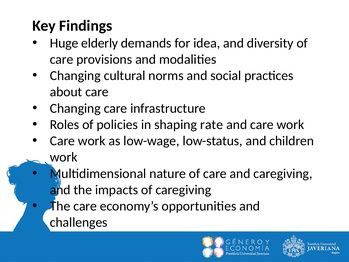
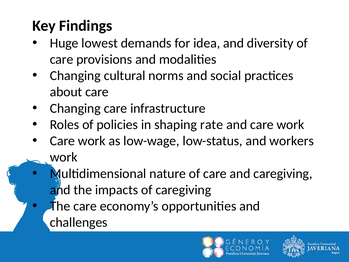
elderly: elderly -> lowest (100, 43)
children: children -> workers (292, 141)
